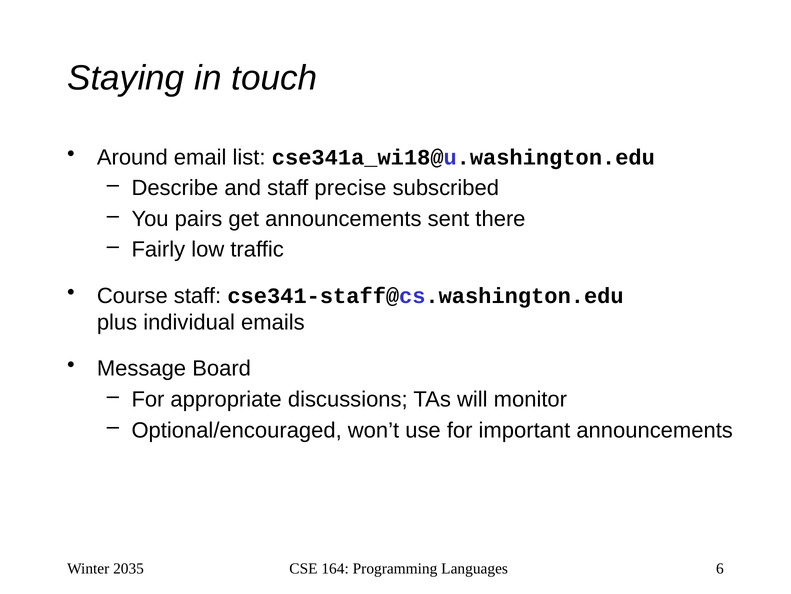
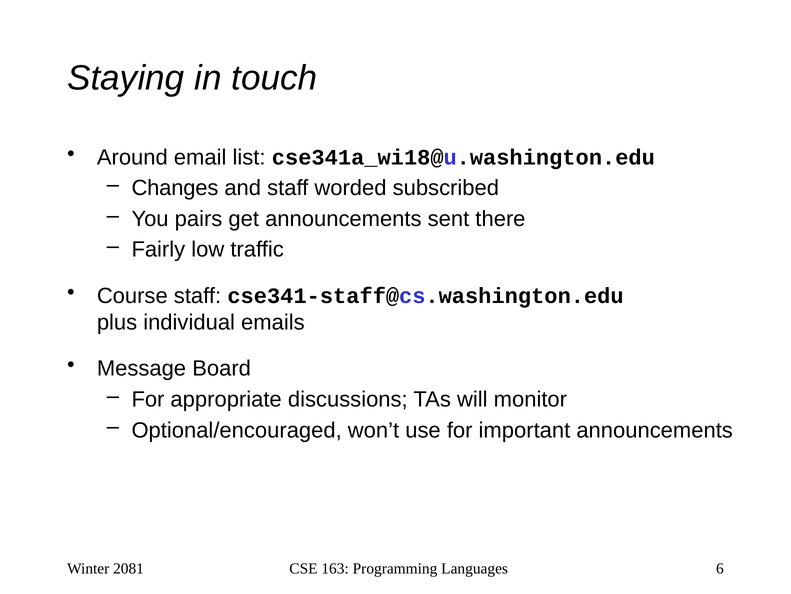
Describe: Describe -> Changes (175, 188)
precise: precise -> worded (350, 188)
2035: 2035 -> 2081 (129, 568)
164: 164 -> 163 (335, 568)
